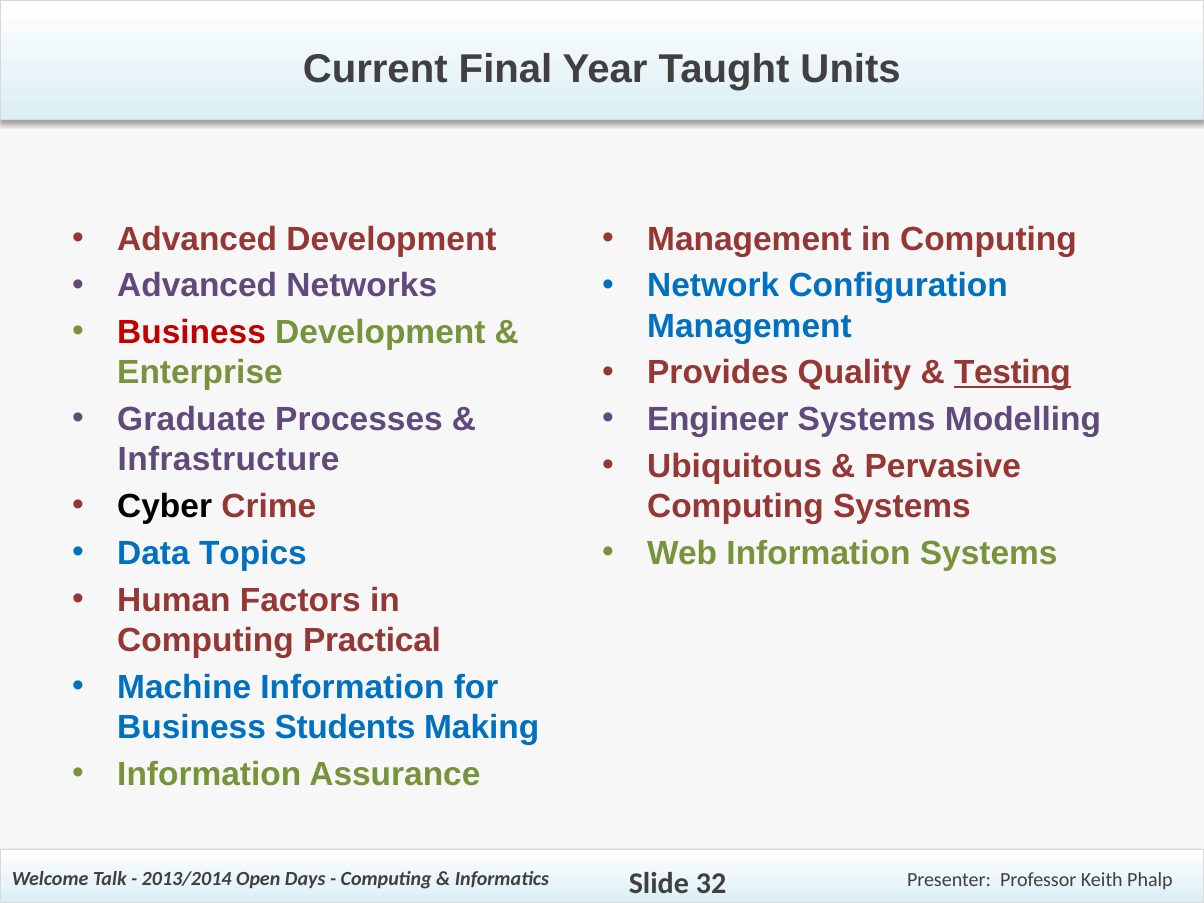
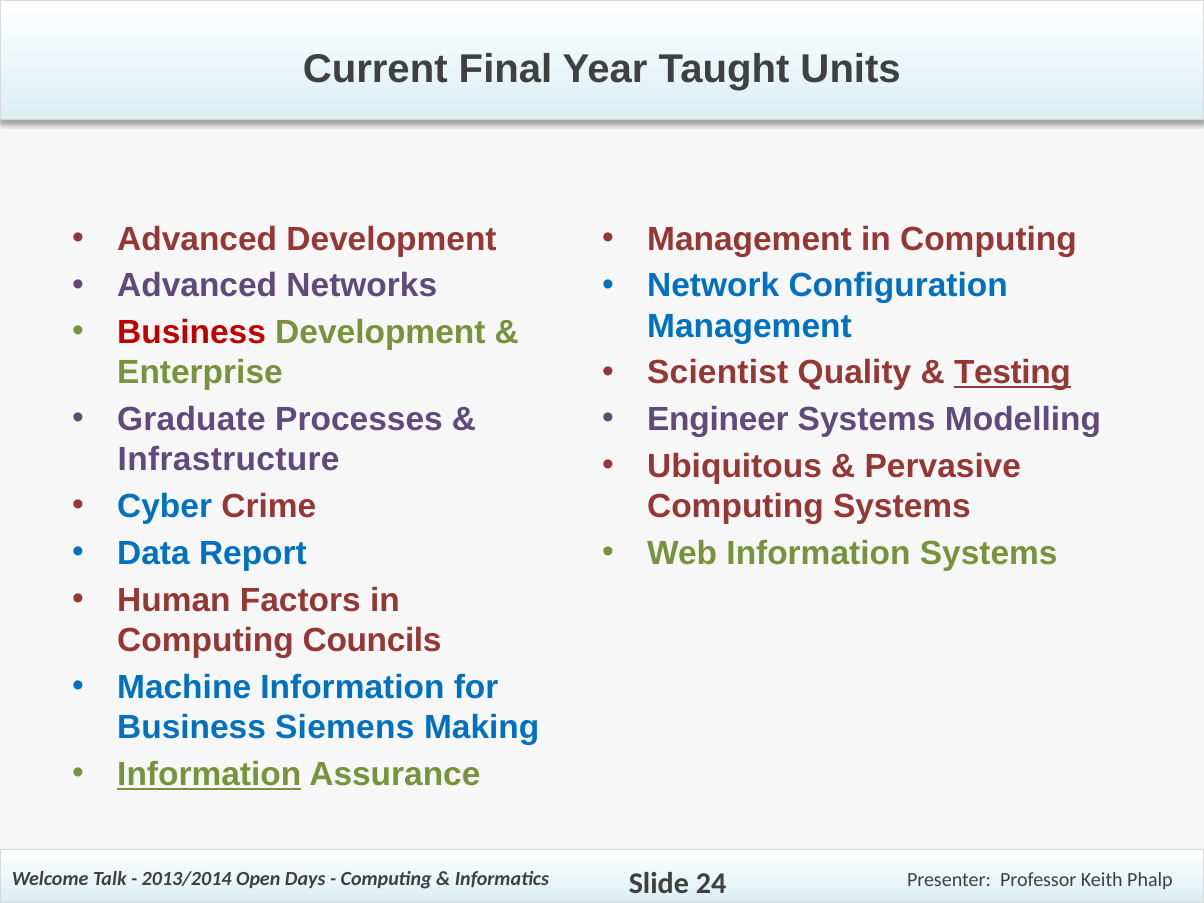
Provides: Provides -> Scientist (718, 373)
Cyber colour: black -> blue (165, 507)
Topics: Topics -> Report (253, 554)
Practical: Practical -> Councils (372, 640)
Students: Students -> Siemens (345, 727)
Information underline: none -> present (209, 774)
32: 32 -> 24 (711, 883)
